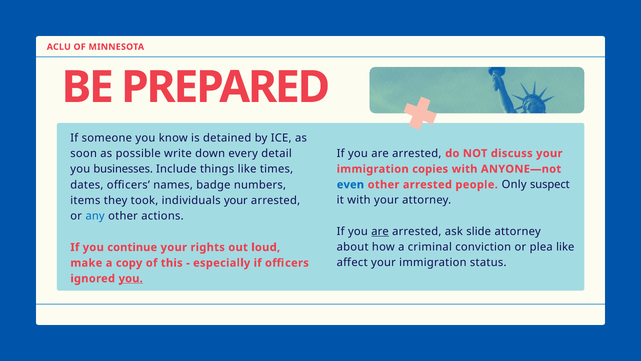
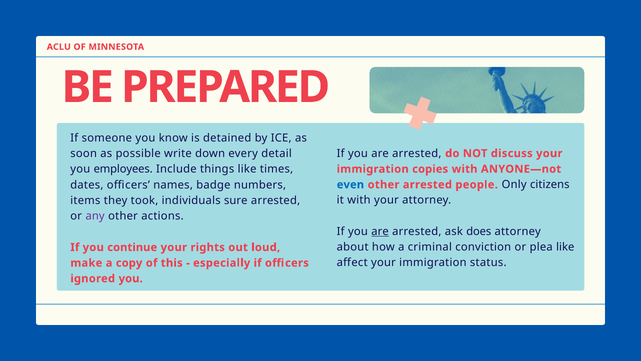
businesses: businesses -> employees (123, 169)
suspect: suspect -> citizens (550, 184)
individuals your: your -> sure (236, 200)
any colour: blue -> purple (95, 216)
slide: slide -> does (479, 231)
you underline: present -> none (131, 278)
